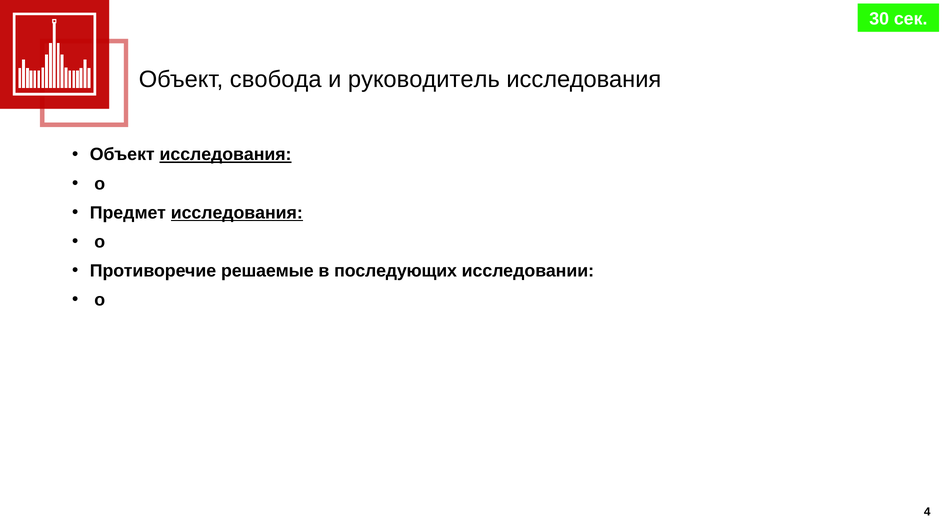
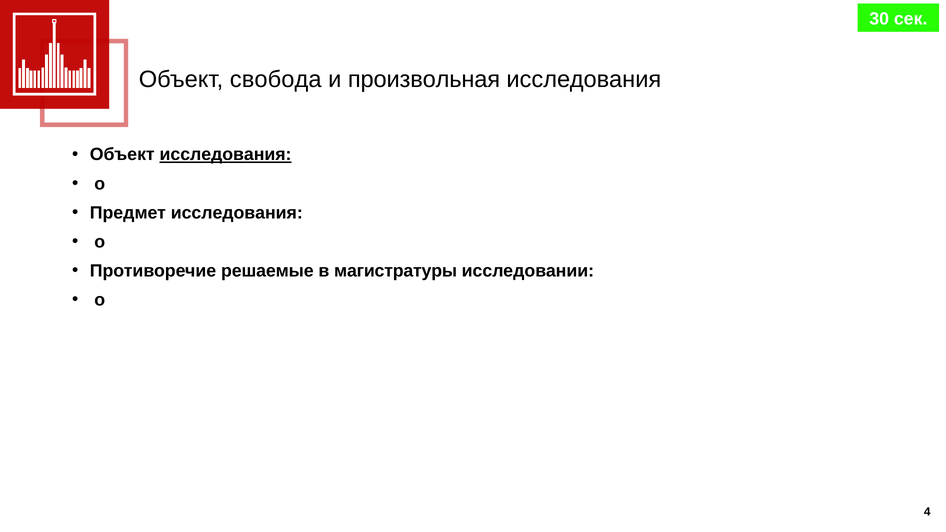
руководитель: руководитель -> произвольная (424, 80)
исследования underline: present -> none (237, 213)
последующих: последующих -> магистратуры (396, 271)
